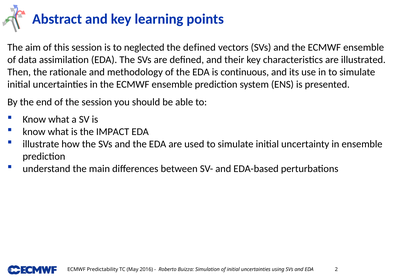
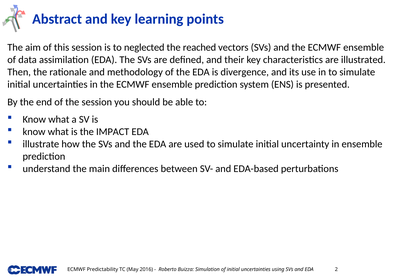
the defined: defined -> reached (200, 47)
continuous: continuous -> divergence (245, 72)
